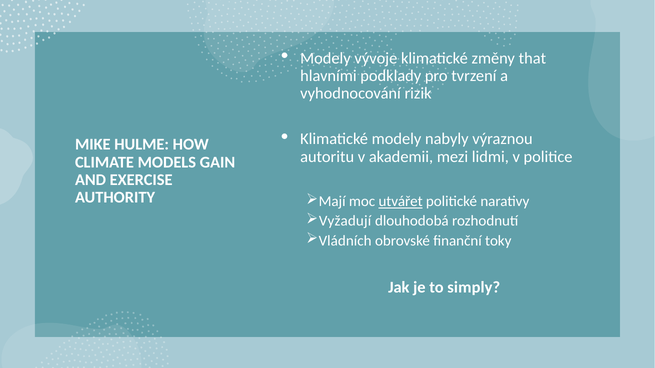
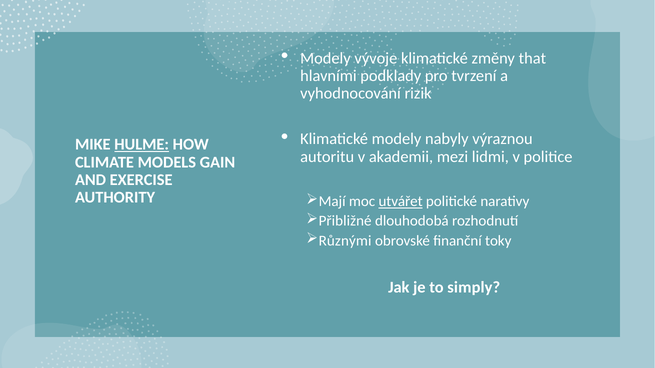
HULME underline: none -> present (142, 145)
Vyžadují: Vyžadují -> Přibližné (345, 221)
Vládních: Vládních -> Různými (345, 241)
